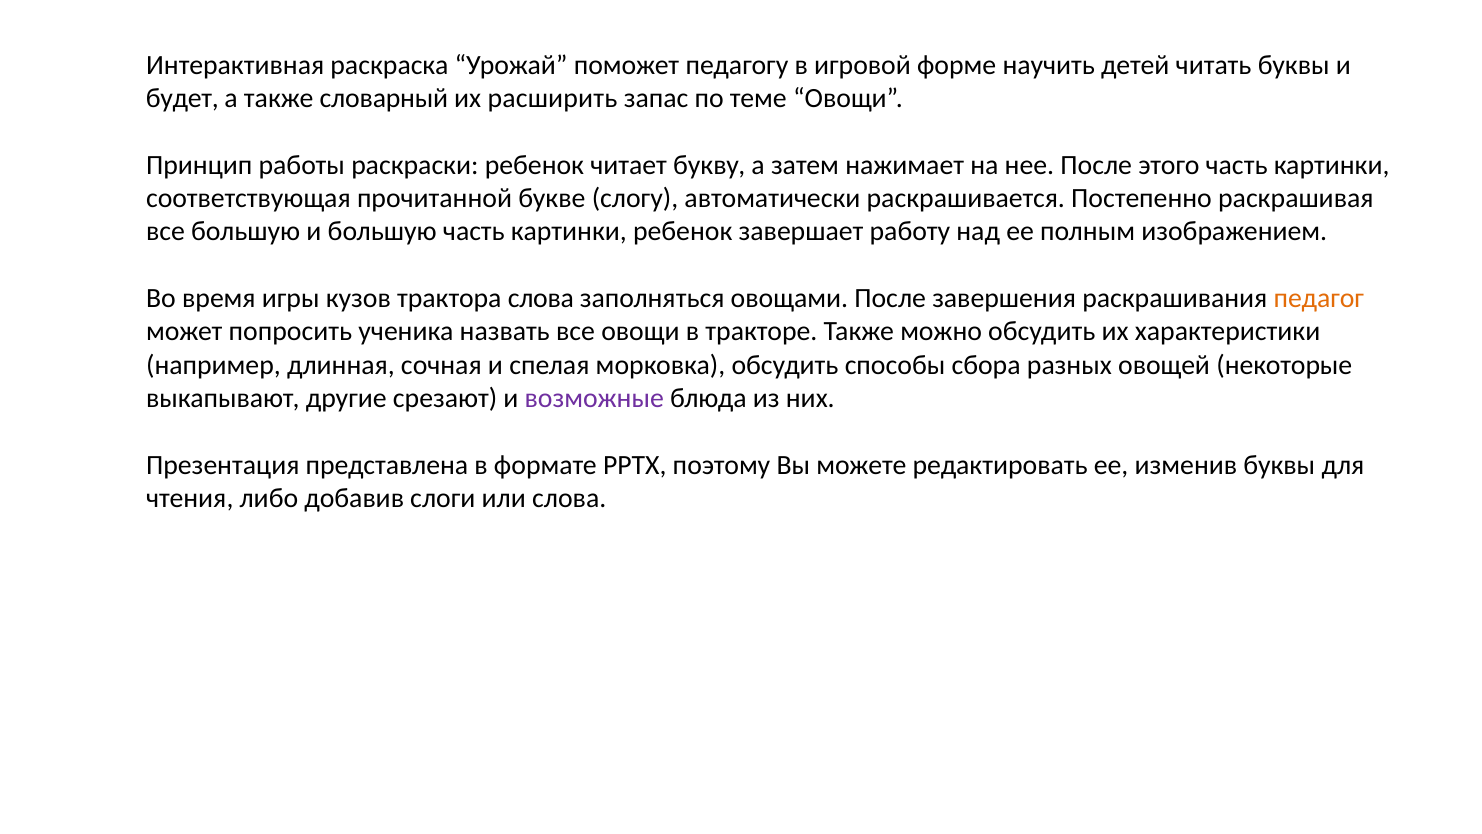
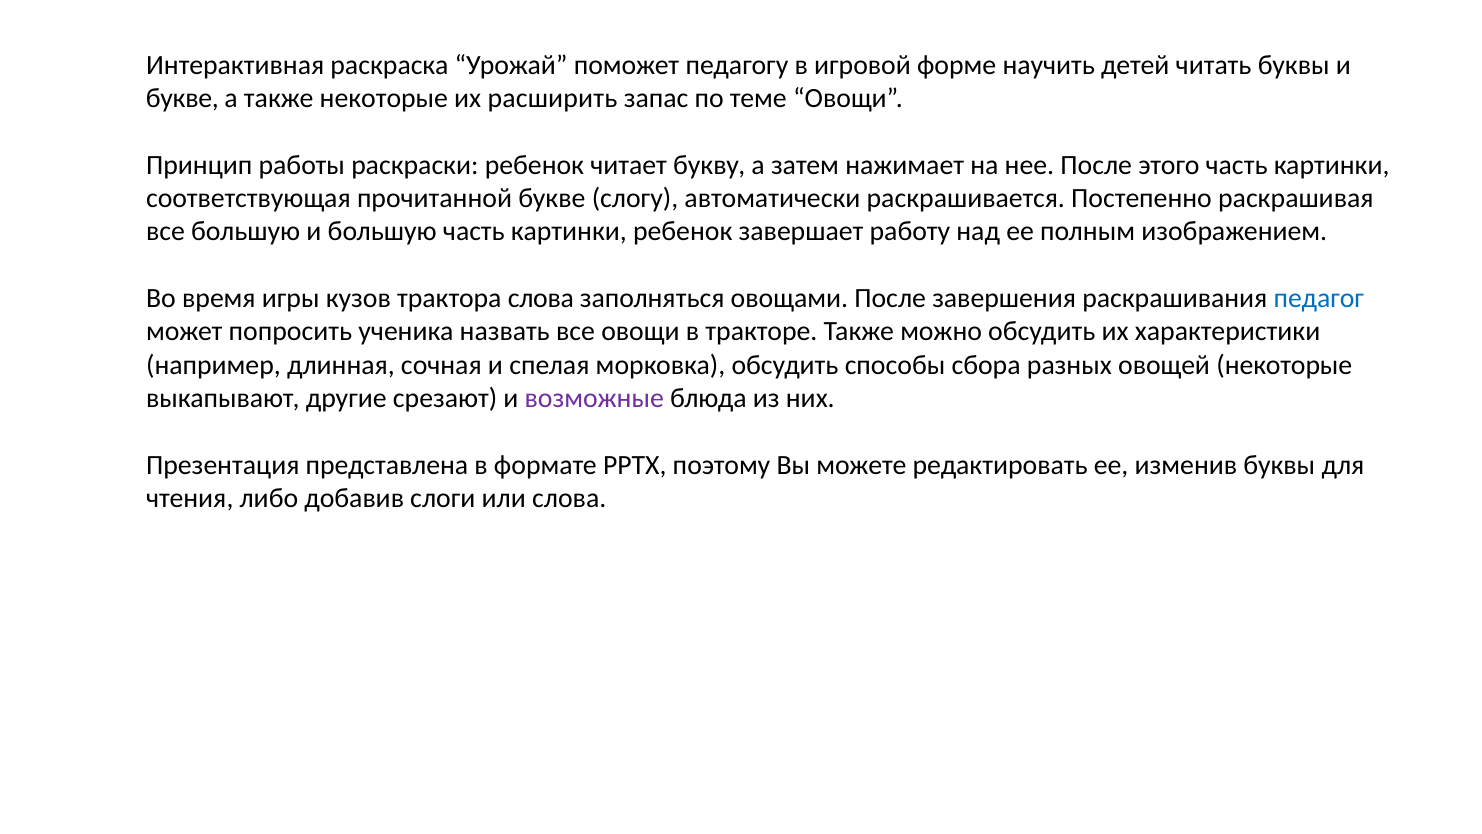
будет: будет -> букве (182, 98)
также словарный: словарный -> некоторые (384, 98)
педагог colour: orange -> blue (1319, 298)
